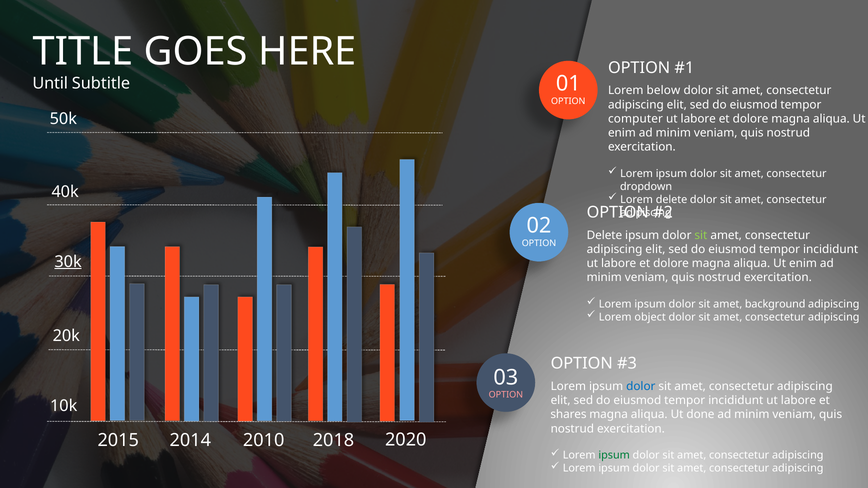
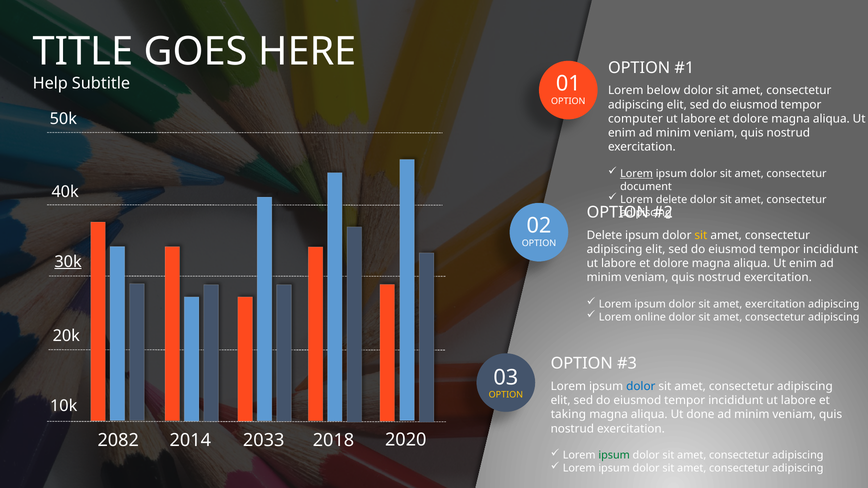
Until: Until -> Help (50, 83)
Lorem underline: none -> present (637, 174)
dropdown: dropdown -> document (646, 187)
sit colour: light green -> yellow (701, 235)
amet background: background -> exercitation (775, 304)
object: object -> online (650, 317)
OPTION colour: pink -> yellow (506, 395)
shares: shares -> taking (568, 415)
2015: 2015 -> 2082 (118, 440)
2010: 2010 -> 2033 (264, 440)
